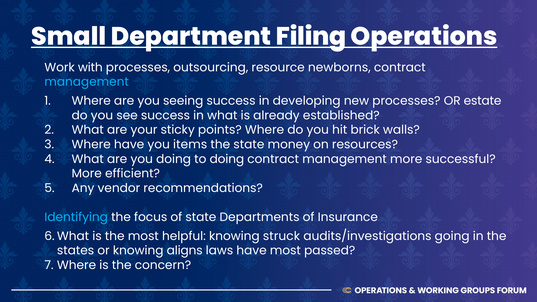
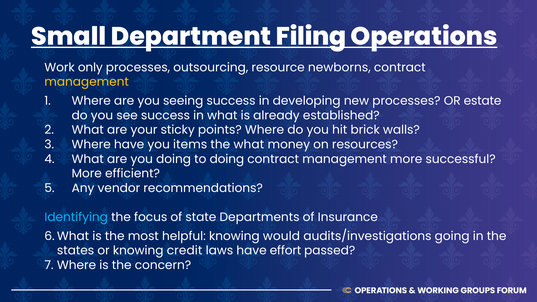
with: with -> only (90, 67)
management colour: light blue -> yellow (87, 82)
the state: state -> what (249, 145)
struck: struck -> would (281, 236)
aligns: aligns -> credit (185, 251)
have most: most -> effort (285, 251)
